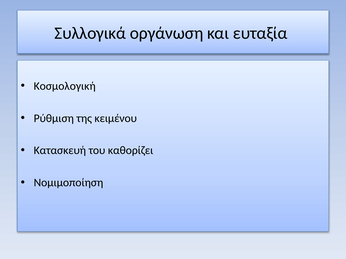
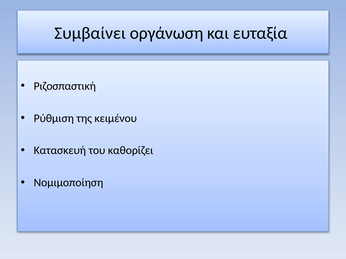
Συλλογικά: Συλλογικά -> Συμβαίνει (90, 33)
Κοσμολογική: Κοσμολογική -> Ριζοσπαστική (65, 86)
